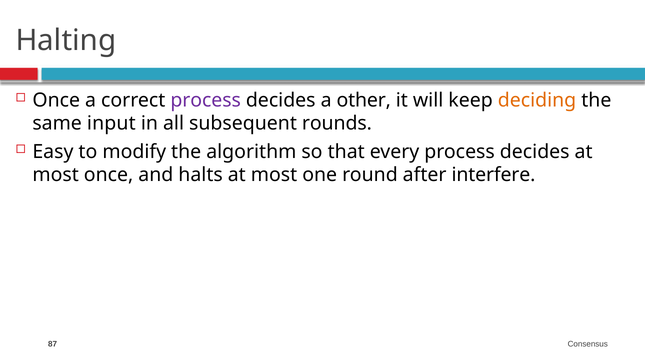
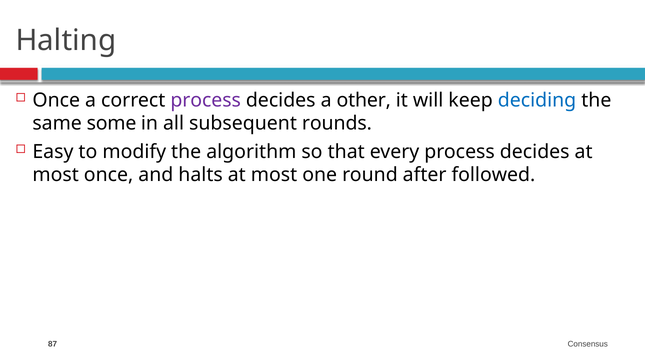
deciding colour: orange -> blue (537, 100)
input: input -> some (111, 123)
interfere: interfere -> followed (493, 175)
